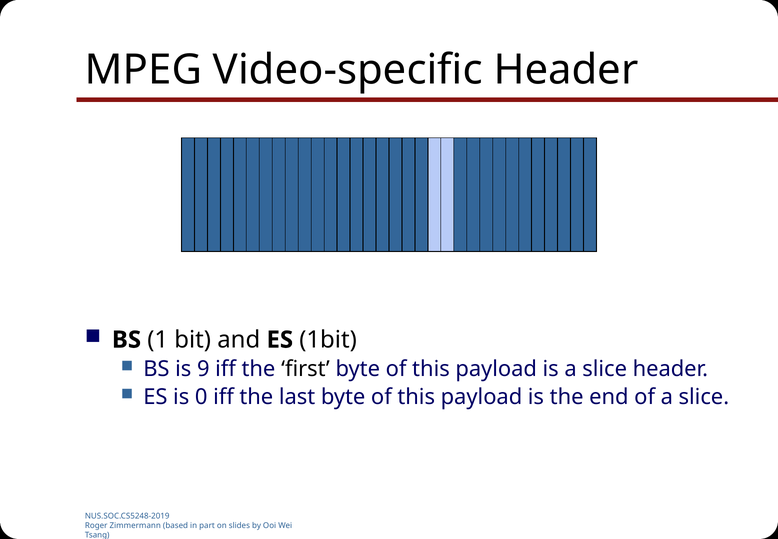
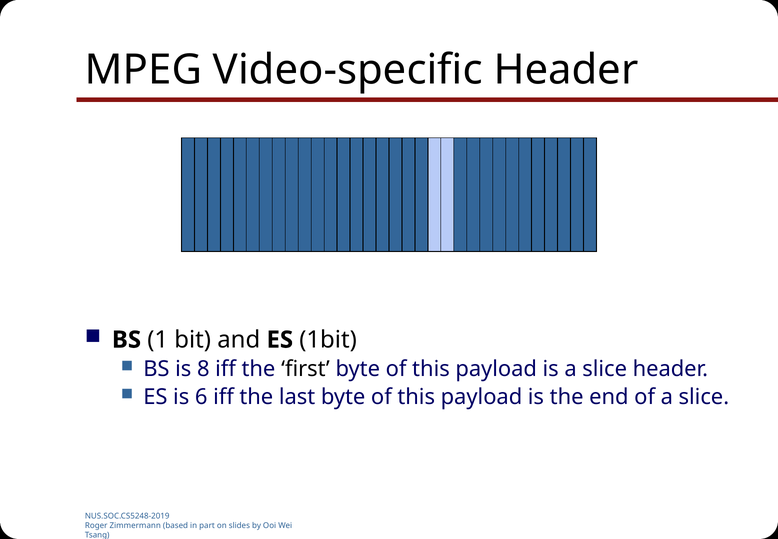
9: 9 -> 8 (203, 369)
0: 0 -> 6 (201, 397)
